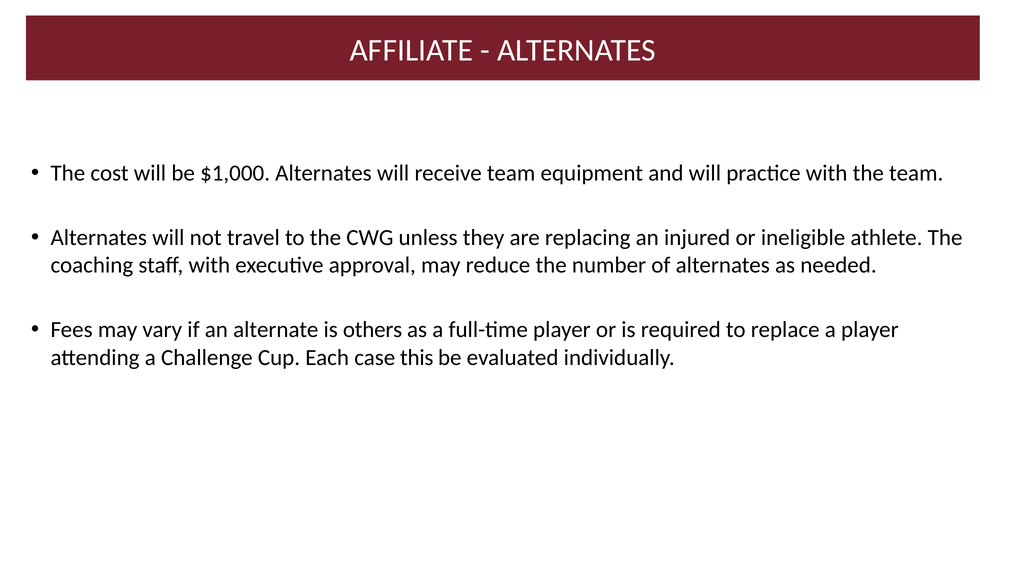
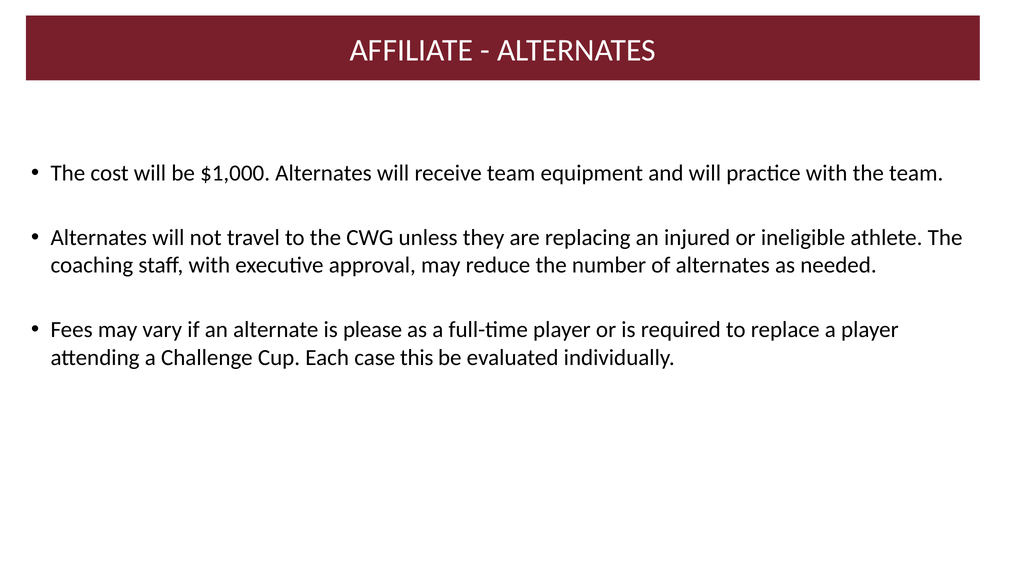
others: others -> please (373, 330)
